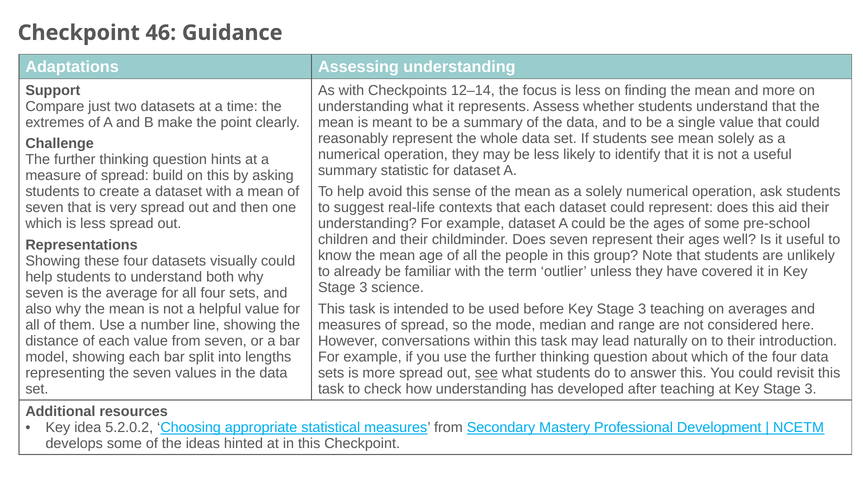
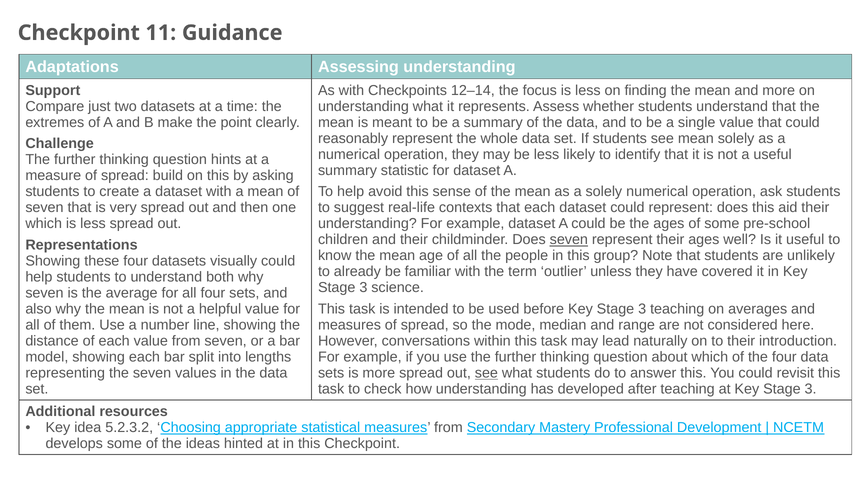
46: 46 -> 11 (161, 33)
seven underline: none -> present (569, 239)
5.2.0.2: 5.2.0.2 -> 5.2.3.2 (129, 427)
